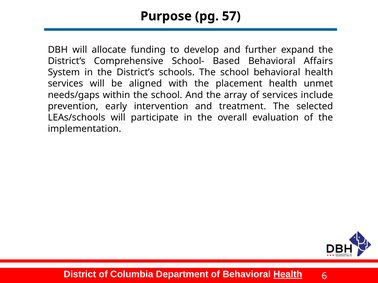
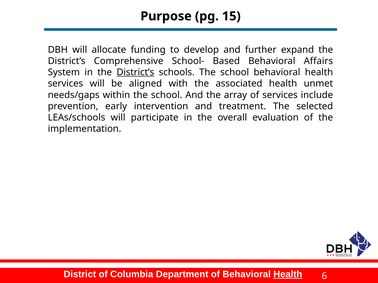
57: 57 -> 15 (231, 16)
District’s underline: none -> present (135, 72)
placement: placement -> associated (239, 84)
